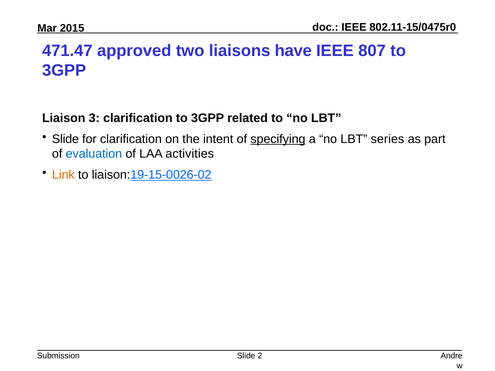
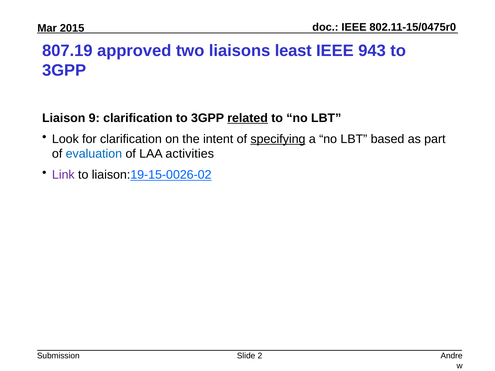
471.47: 471.47 -> 807.19 (67, 51)
have: have -> least (293, 51)
807: 807 -> 943 (372, 51)
3: 3 -> 9 (94, 118)
related underline: none -> present (248, 118)
Slide: Slide -> Look (65, 139)
series: series -> based (388, 139)
Link colour: orange -> purple (63, 175)
